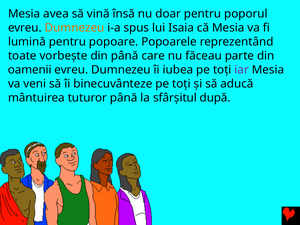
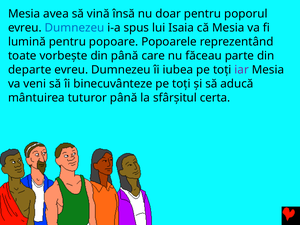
Dumnezeu colour: orange -> blue (75, 28)
oamenii: oamenii -> departe (30, 70)
după: după -> certa (215, 98)
